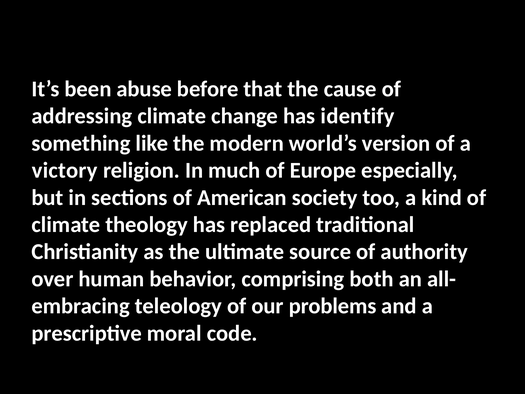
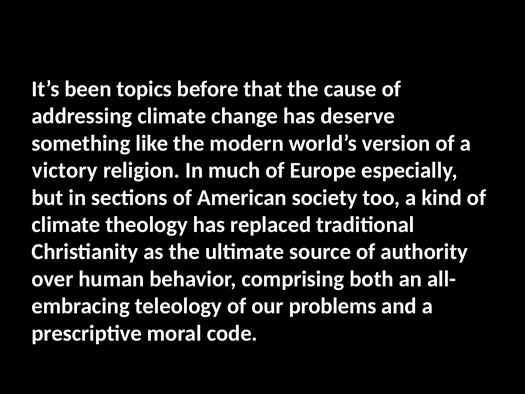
abuse: abuse -> topics (144, 89)
identify: identify -> deserve (358, 116)
